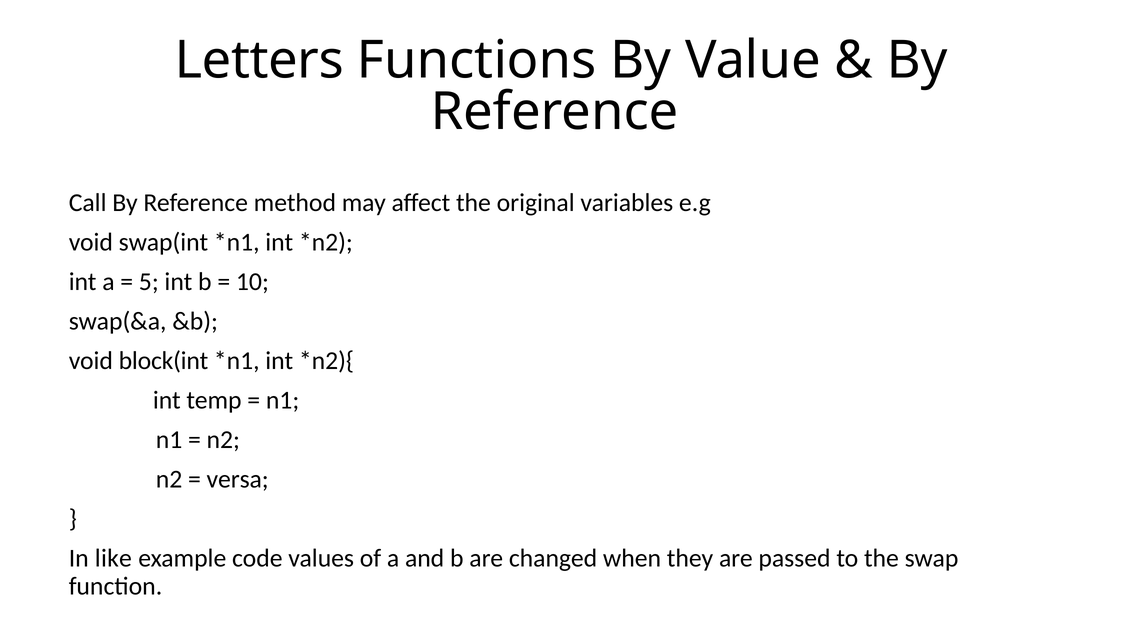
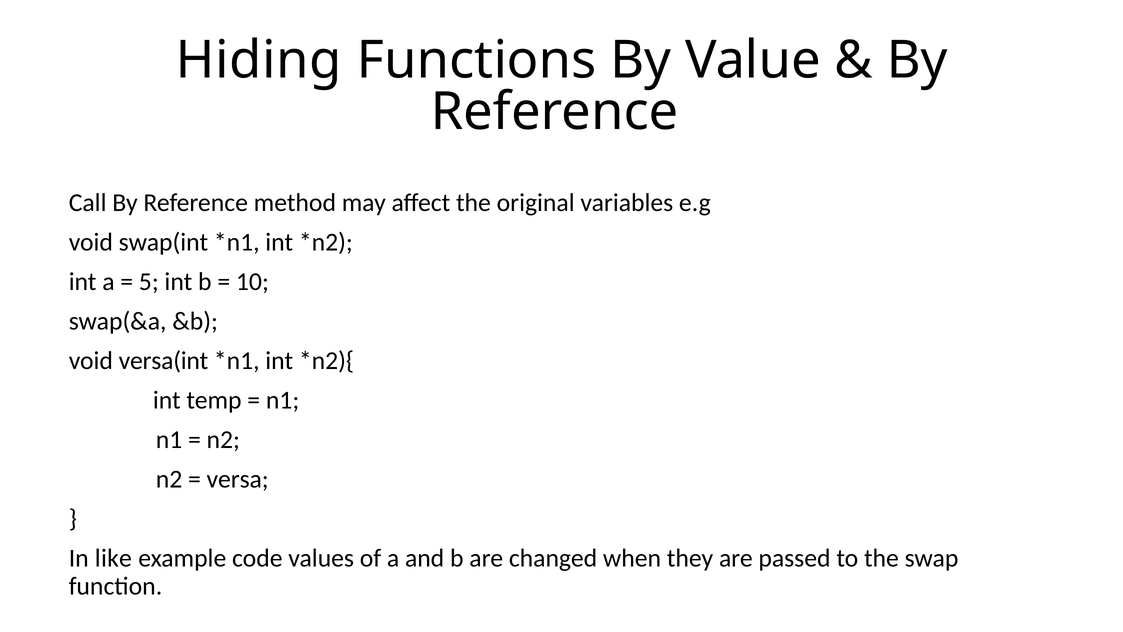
Letters: Letters -> Hiding (259, 60)
block(int: block(int -> versa(int (164, 361)
